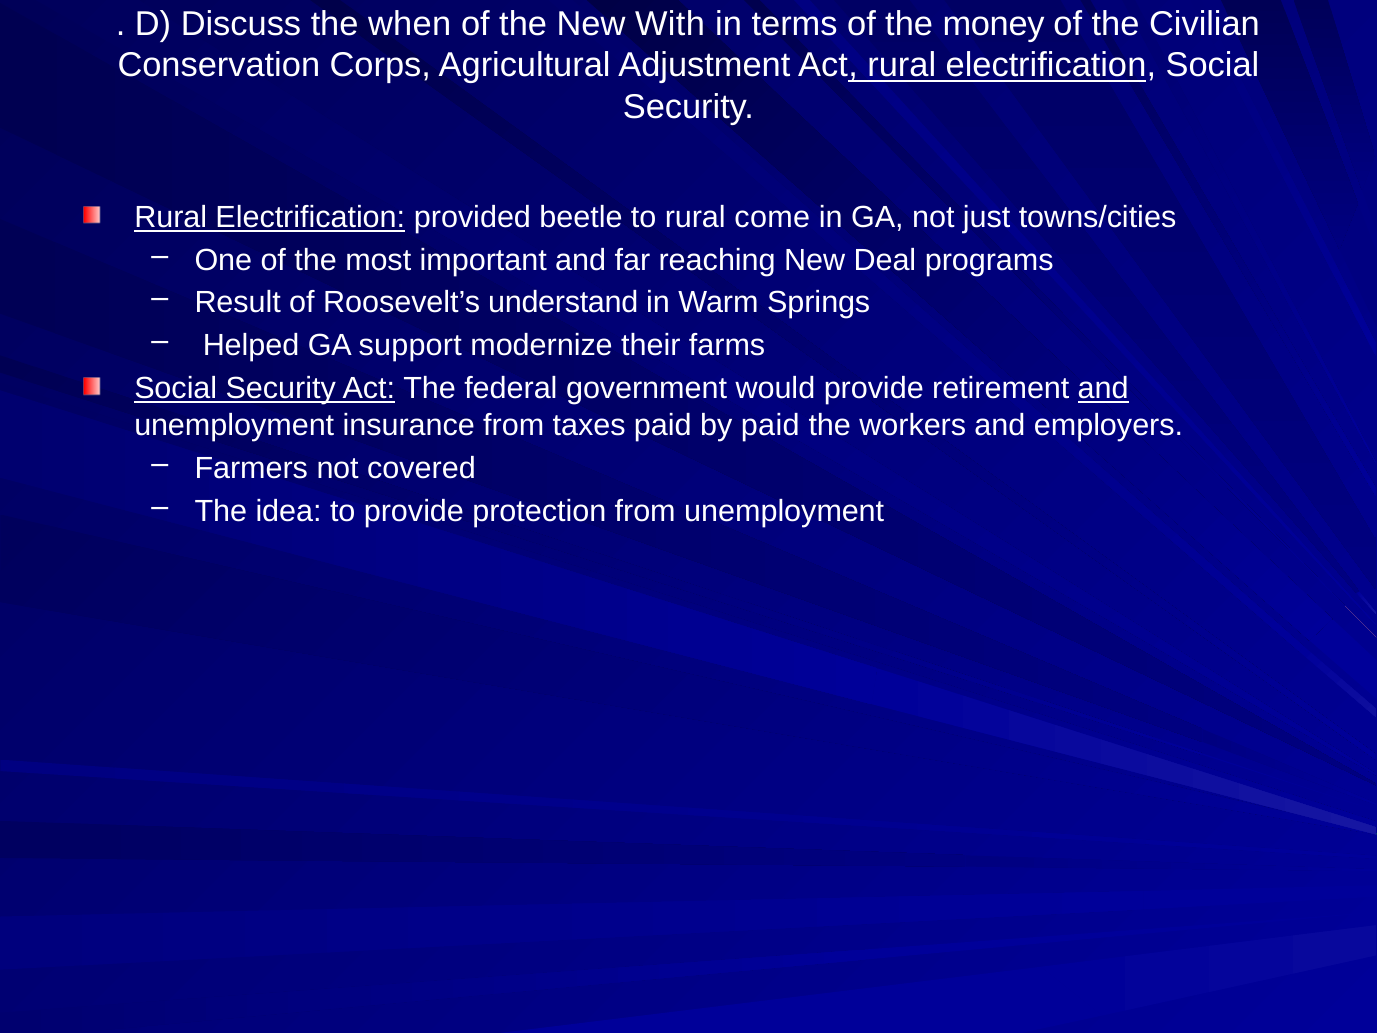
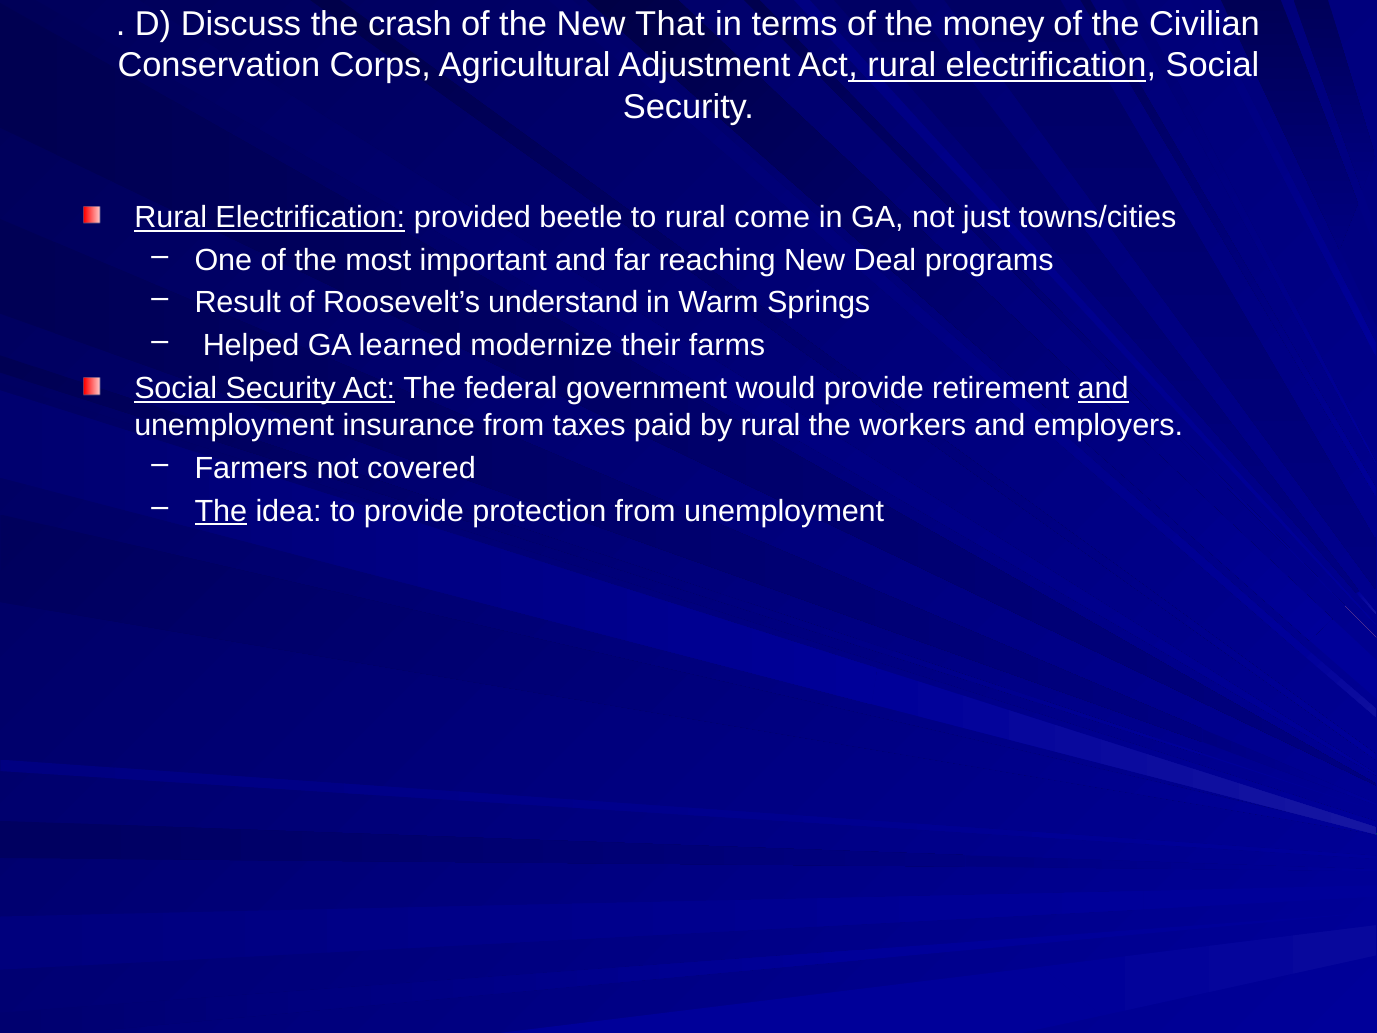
when: when -> crash (410, 24)
With: With -> That (670, 24)
support: support -> learned (410, 346)
by paid: paid -> rural (771, 425)
The underline: none -> present (221, 511)
